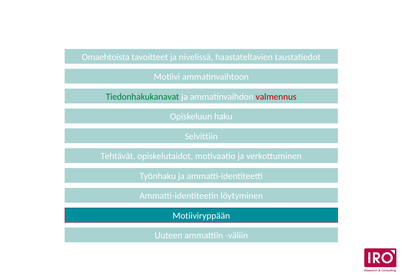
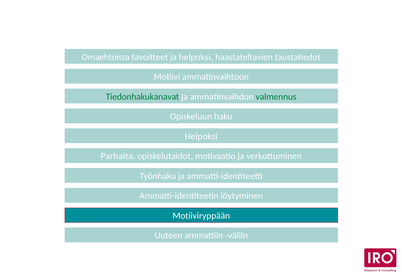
ja nivelissä: nivelissä -> helpoksi (196, 57)
valmennus colour: red -> green (276, 97)
Selvittiin: Selvittiin -> Helpoksi (201, 137)
Tehtävät: Tehtävät -> Parhaita (118, 156)
